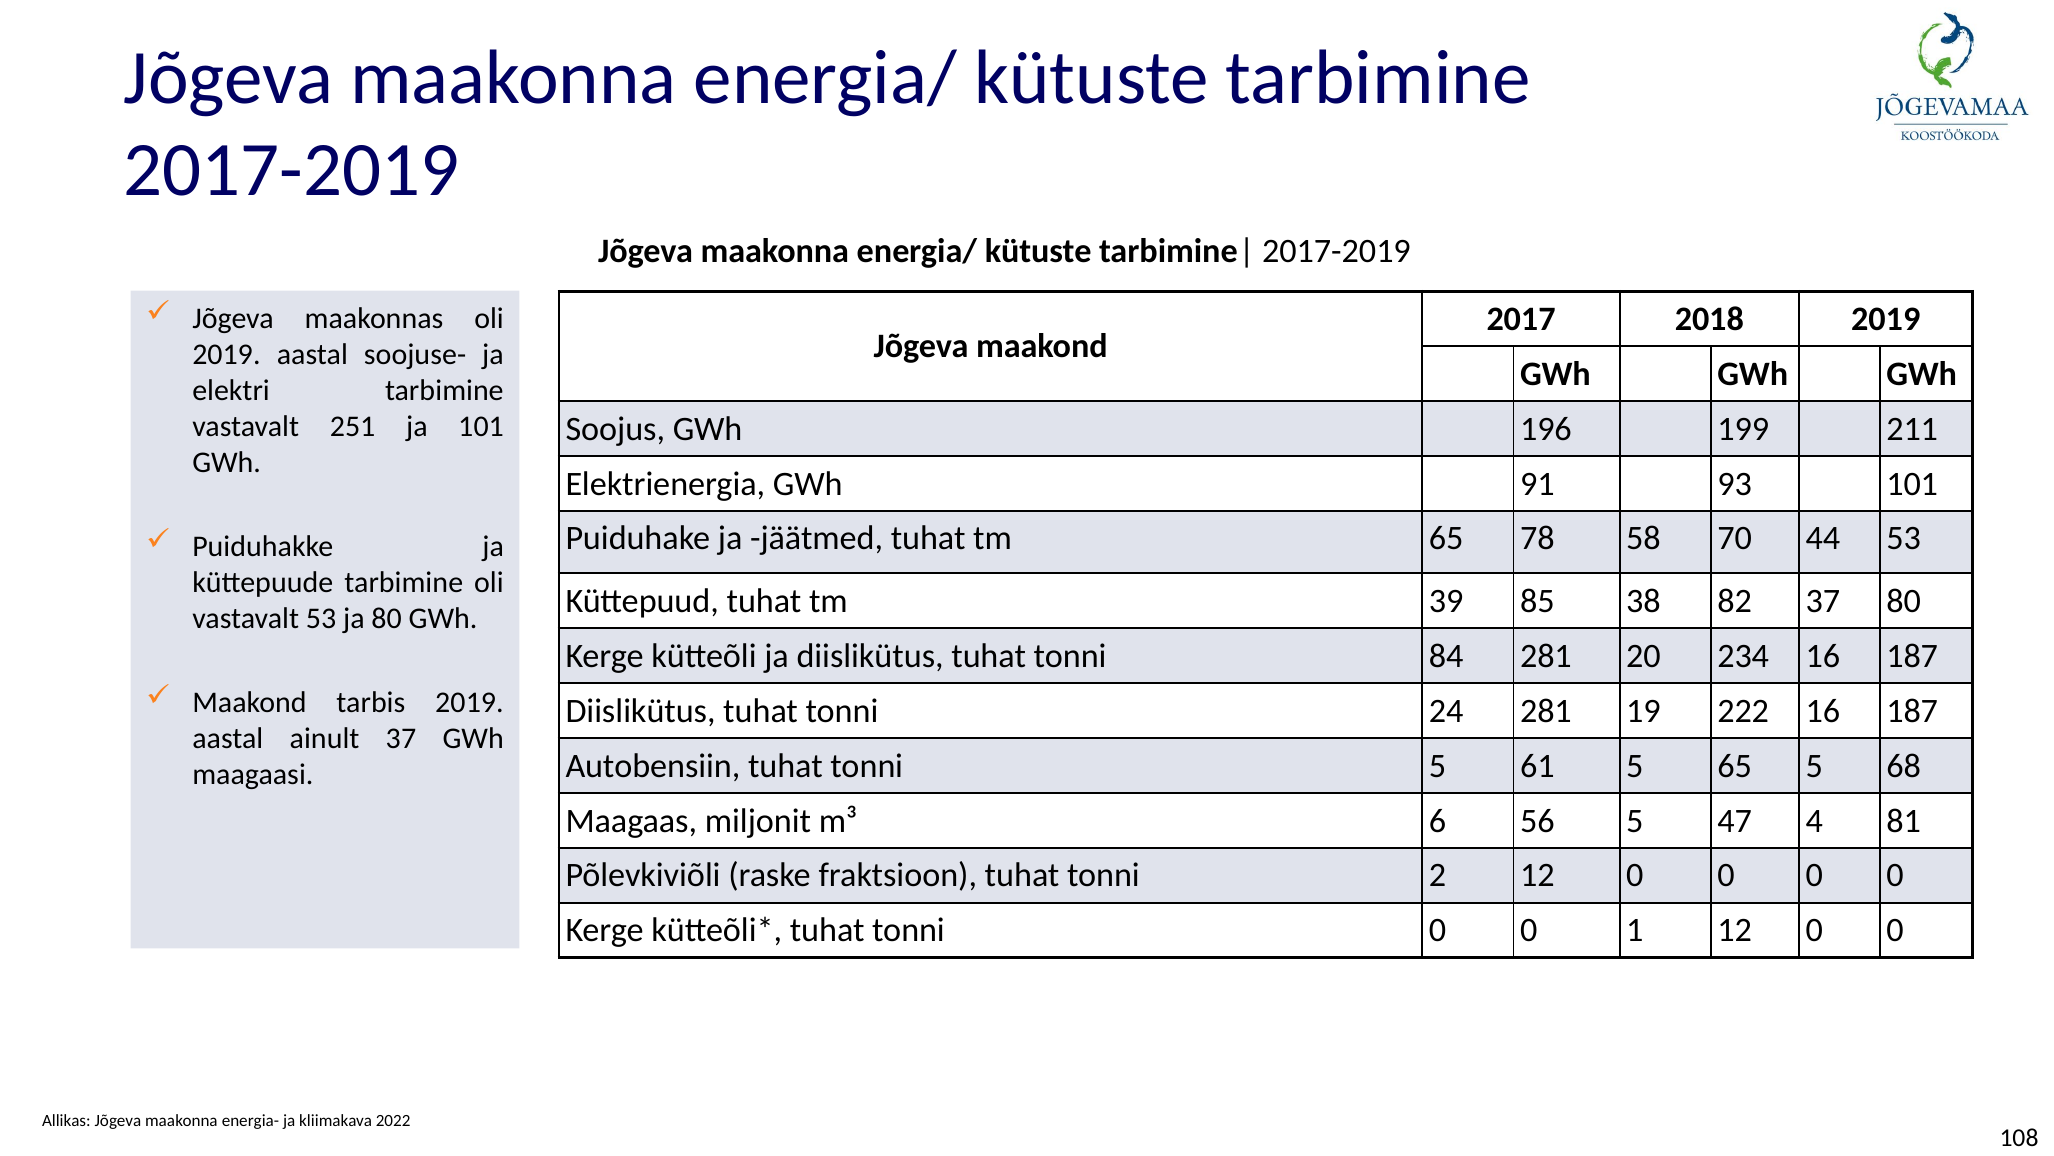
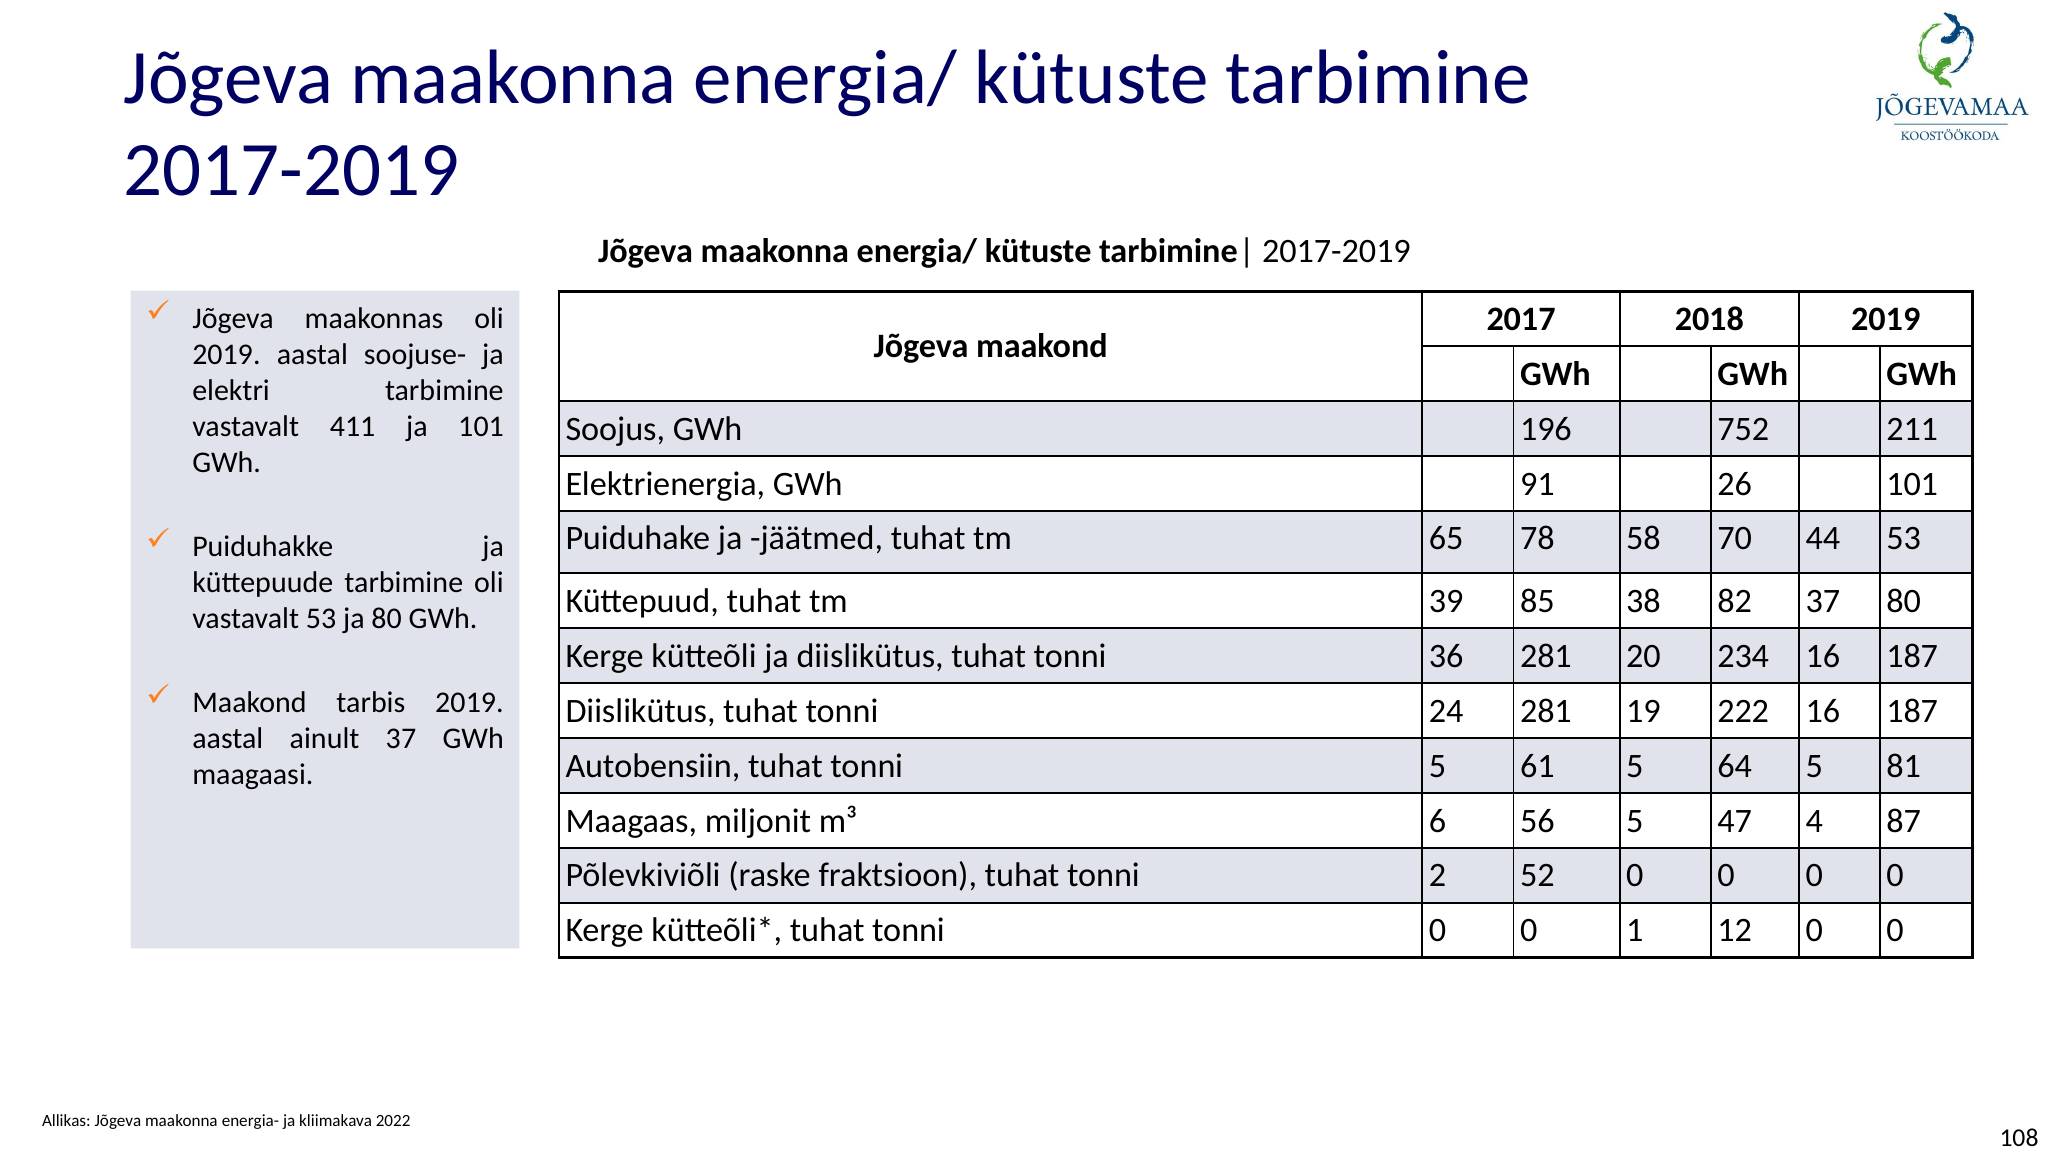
251: 251 -> 411 (353, 426)
199: 199 -> 752 (1743, 429)
93: 93 -> 26 (1735, 483)
84: 84 -> 36 (1446, 656)
5 65: 65 -> 64 (1735, 765)
68: 68 -> 81 (1904, 765)
81: 81 -> 87 (1904, 820)
2 12: 12 -> 52 (1537, 875)
